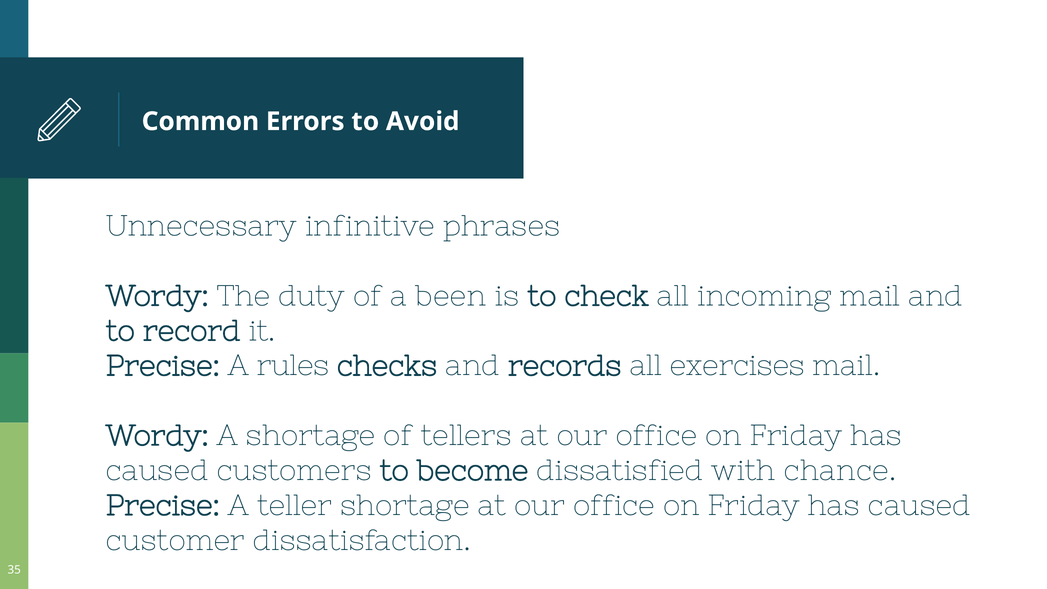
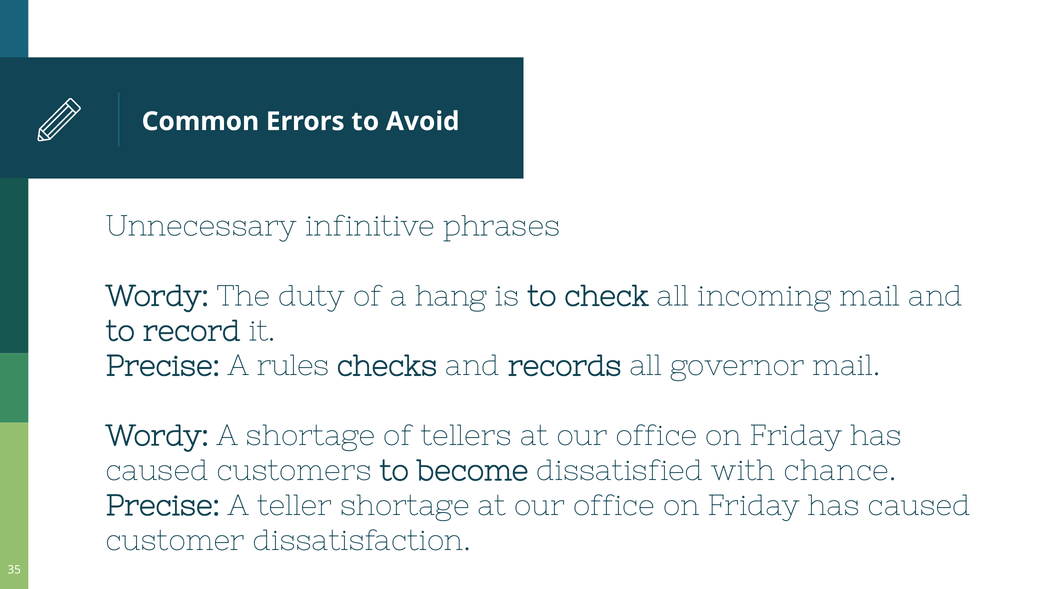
been: been -> hang (451, 296)
exercises: exercises -> governor (737, 366)
